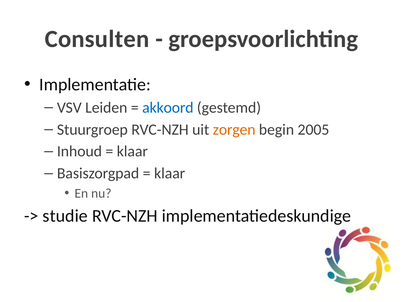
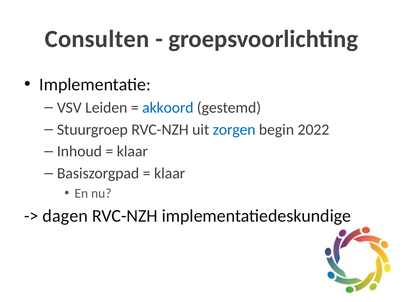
zorgen colour: orange -> blue (234, 130)
2005: 2005 -> 2022 (313, 130)
studie: studie -> dagen (65, 216)
